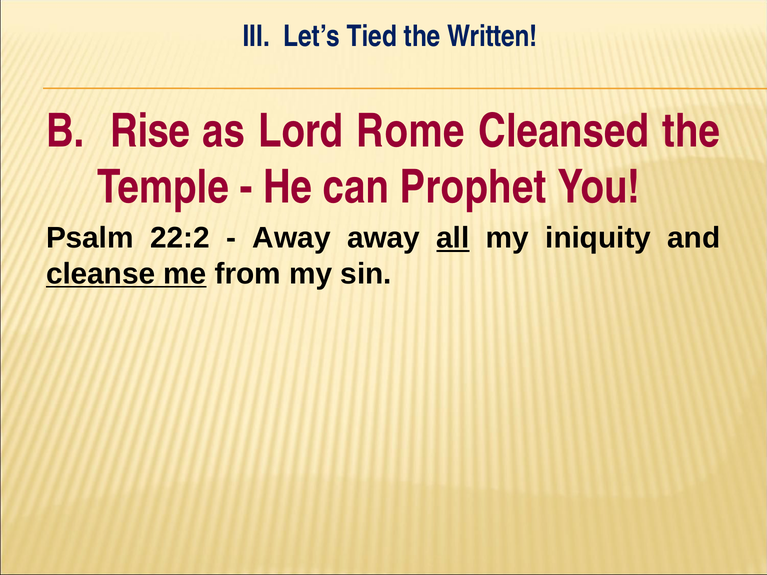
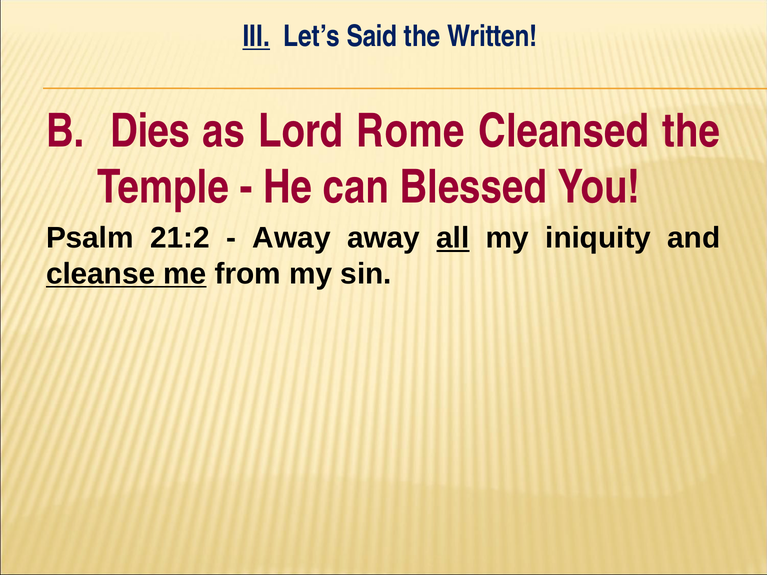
III underline: none -> present (256, 37)
Tied: Tied -> Said (372, 37)
Rise: Rise -> Dies (150, 131)
Prophet: Prophet -> Blessed (473, 187)
22:2: 22:2 -> 21:2 (180, 238)
